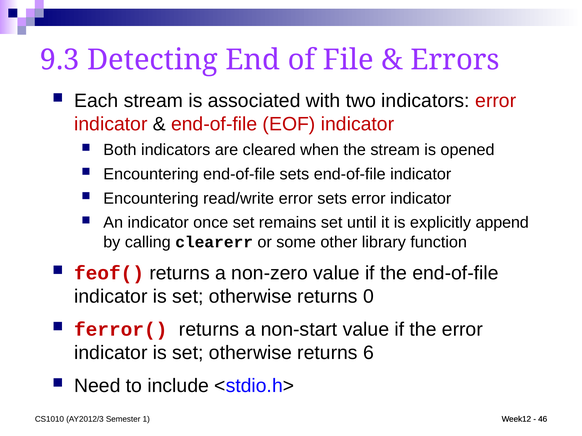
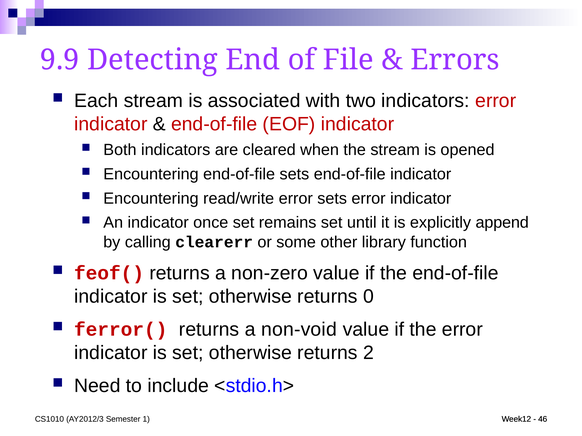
9.3: 9.3 -> 9.9 (60, 60)
non-start: non-start -> non-void (299, 330)
6: 6 -> 2 (368, 353)
